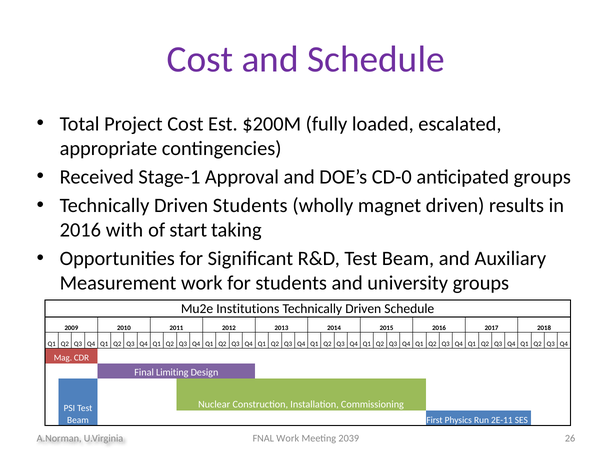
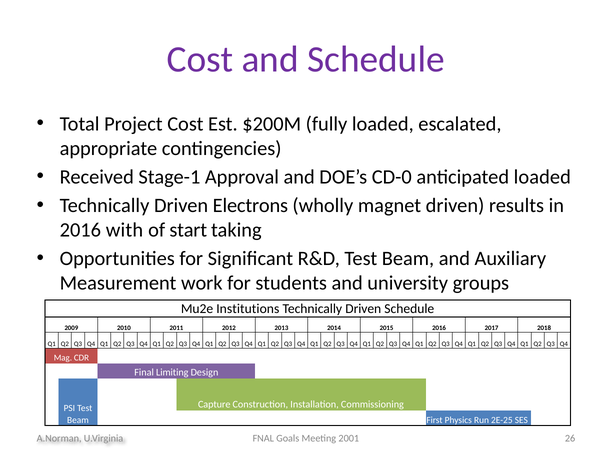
anticipated groups: groups -> loaded (542, 177)
Driven Students: Students -> Electrons (250, 205)
Nuclear: Nuclear -> Capture (214, 404)
2E-11: 2E-11 -> 2E-25 (502, 420)
FNAL Work: Work -> Goals (288, 438)
2039: 2039 -> 2001 (349, 438)
